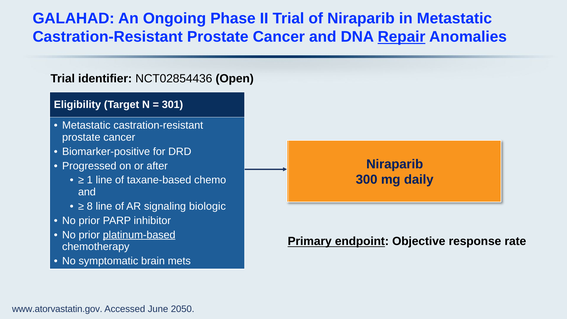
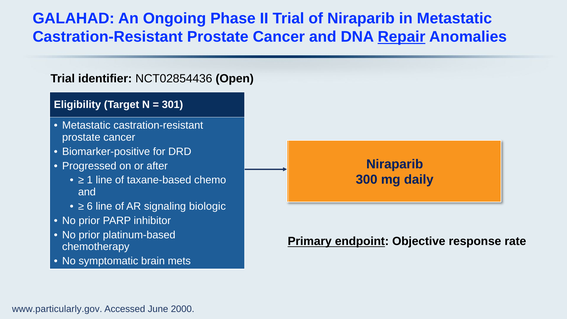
8: 8 -> 6 (90, 206)
platinum-based underline: present -> none (139, 235)
www.atorvastatin.gov: www.atorvastatin.gov -> www.particularly.gov (57, 309)
2050: 2050 -> 2000 (183, 309)
